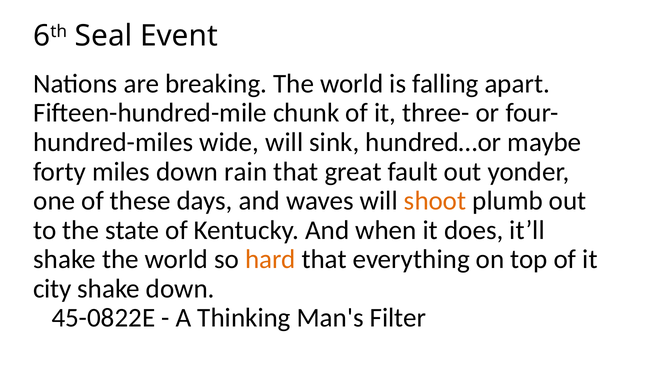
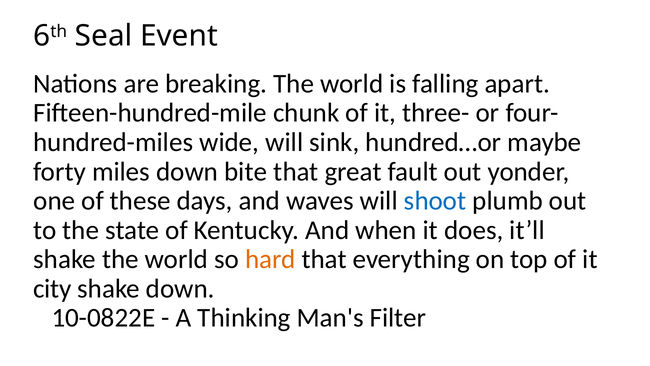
rain: rain -> bite (246, 171)
shoot colour: orange -> blue (435, 201)
45-0822E: 45-0822E -> 10-0822E (103, 318)
